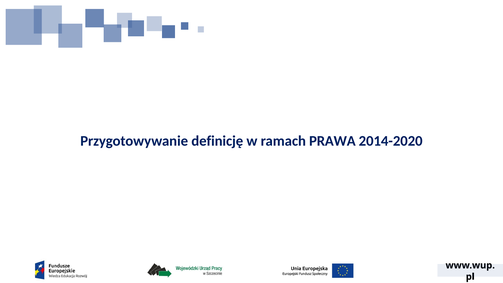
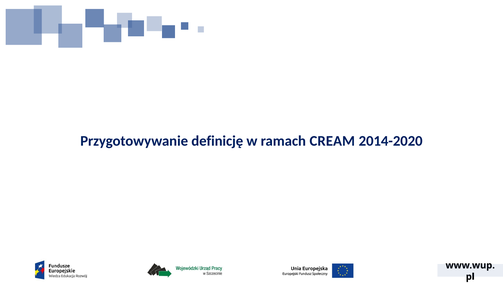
PRAWA: PRAWA -> CREAM (332, 141)
